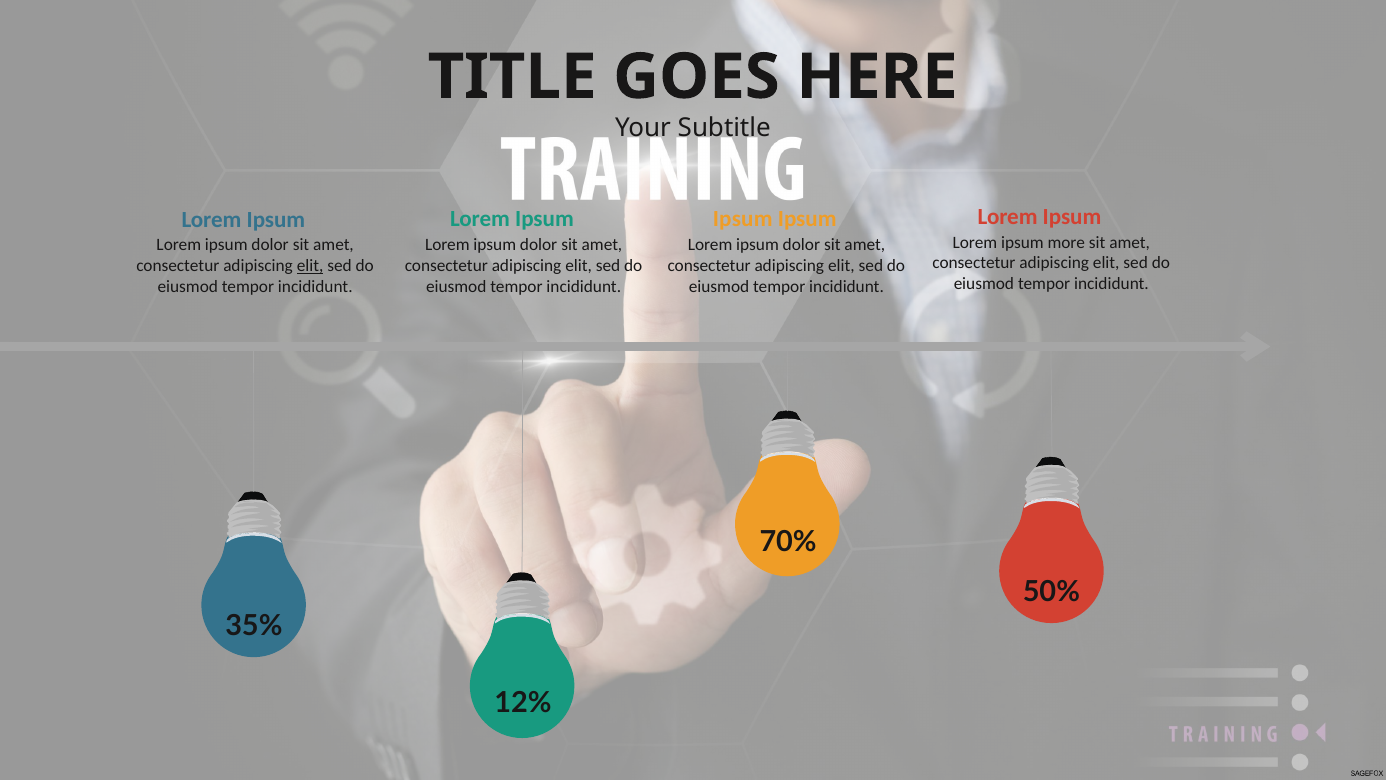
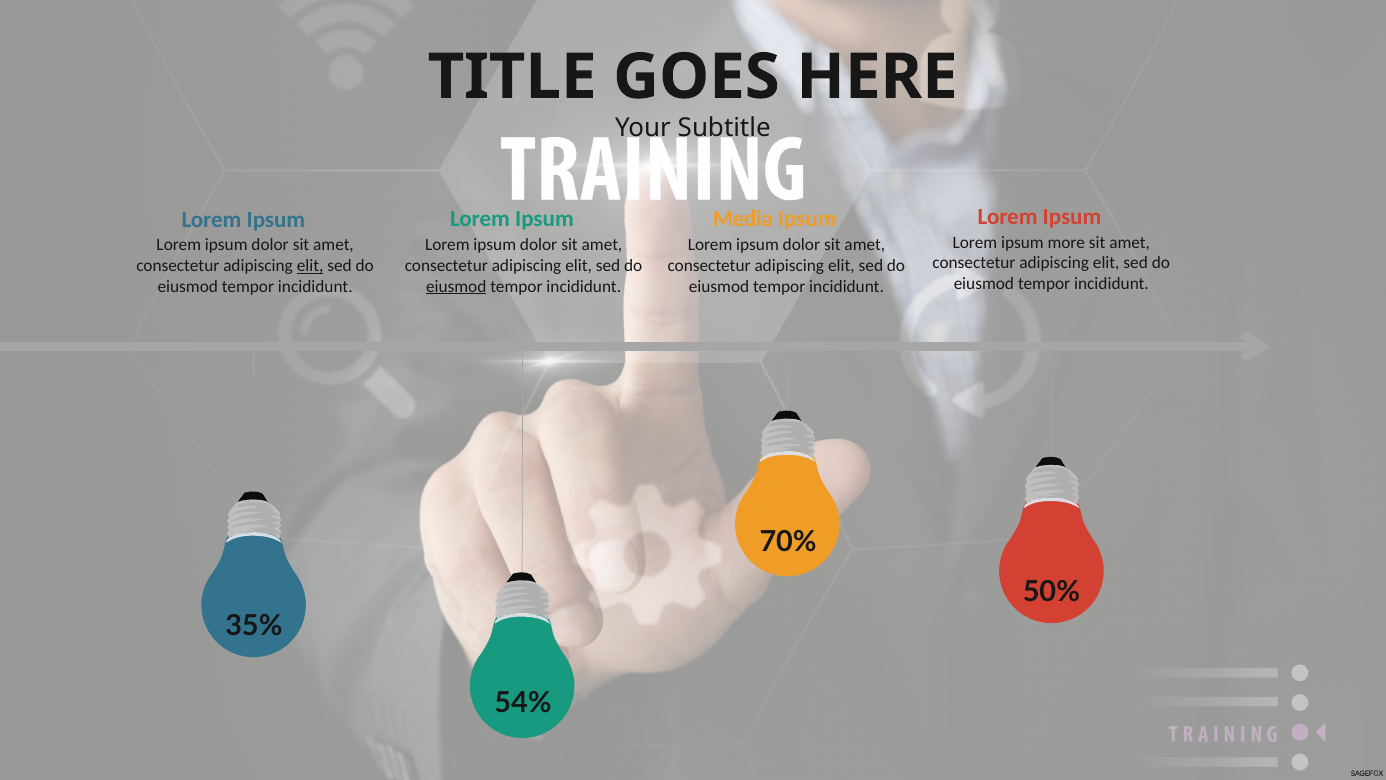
Ipsum: Ipsum -> Media (743, 219)
eiusmod underline: none -> present (456, 286)
12%: 12% -> 54% (523, 702)
